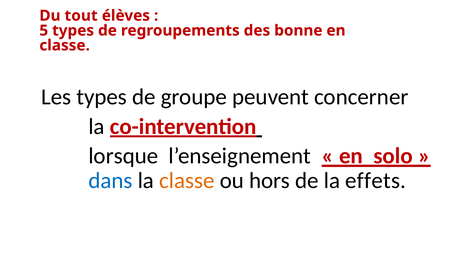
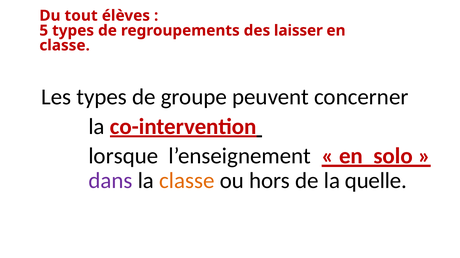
bonne: bonne -> laisser (298, 31)
dans colour: blue -> purple (110, 181)
effets: effets -> quelle (376, 181)
